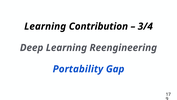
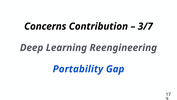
Learning: Learning -> Concerns (45, 26)
3/4: 3/4 -> 3/7 (145, 26)
